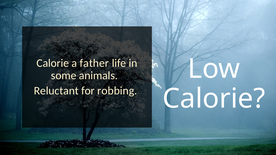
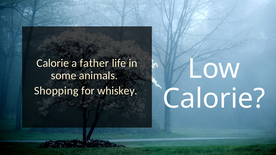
Reluctant: Reluctant -> Shopping (56, 91)
robbing: robbing -> whiskey (117, 91)
